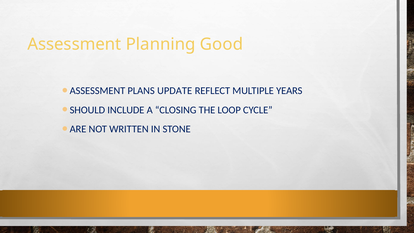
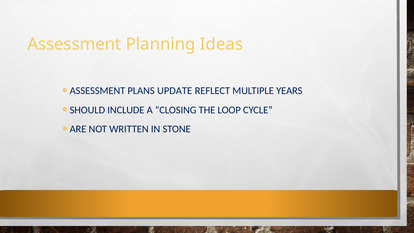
Good: Good -> Ideas (222, 44)
